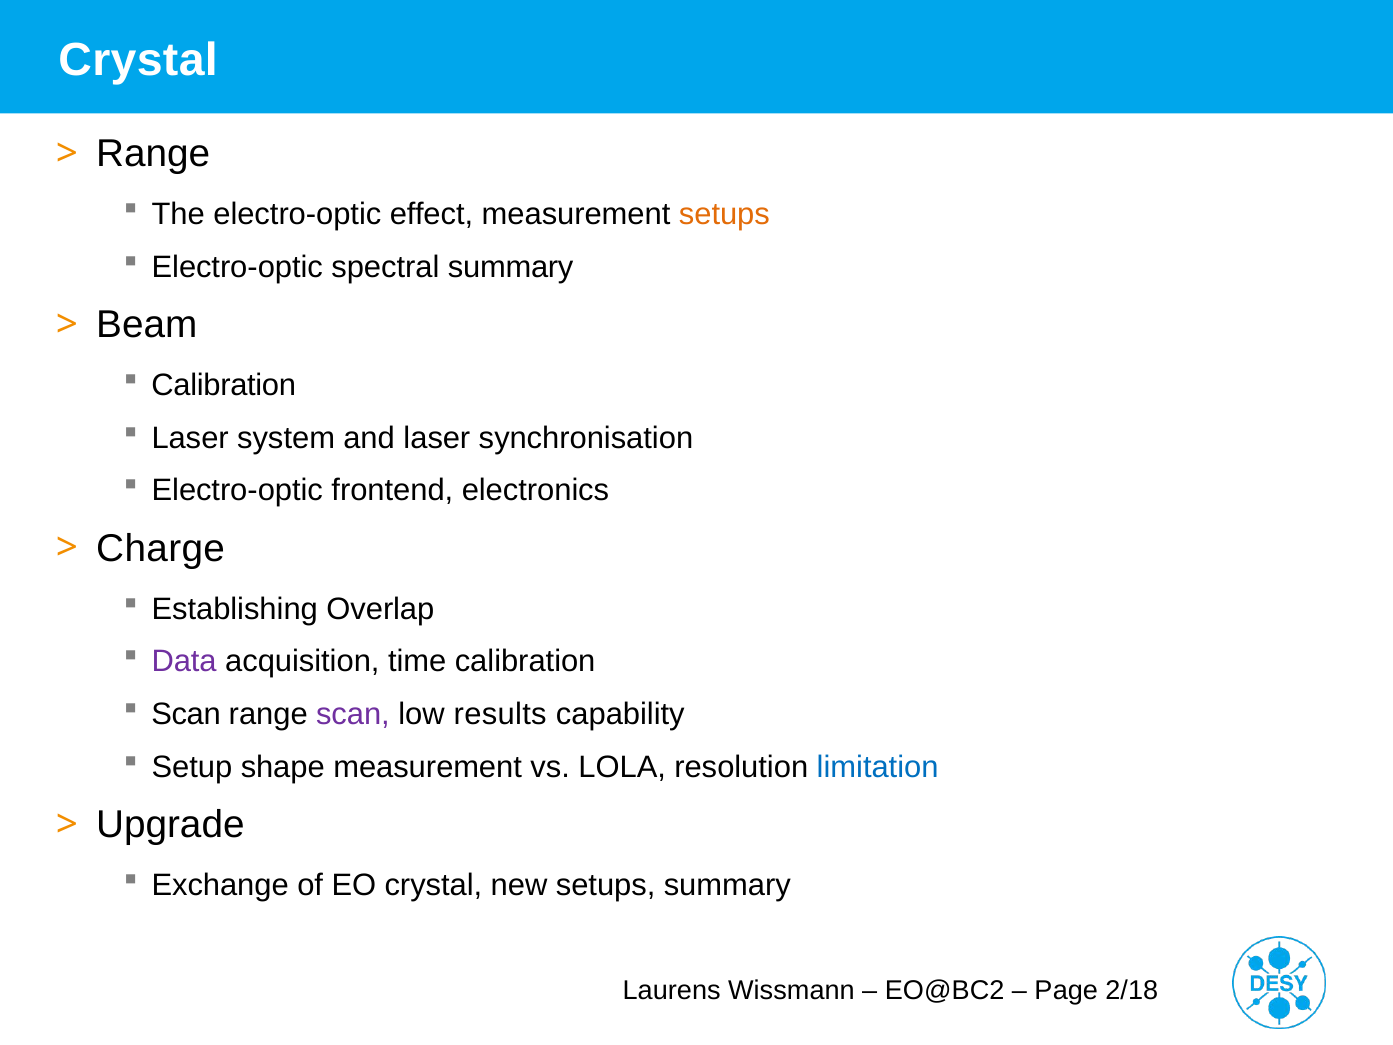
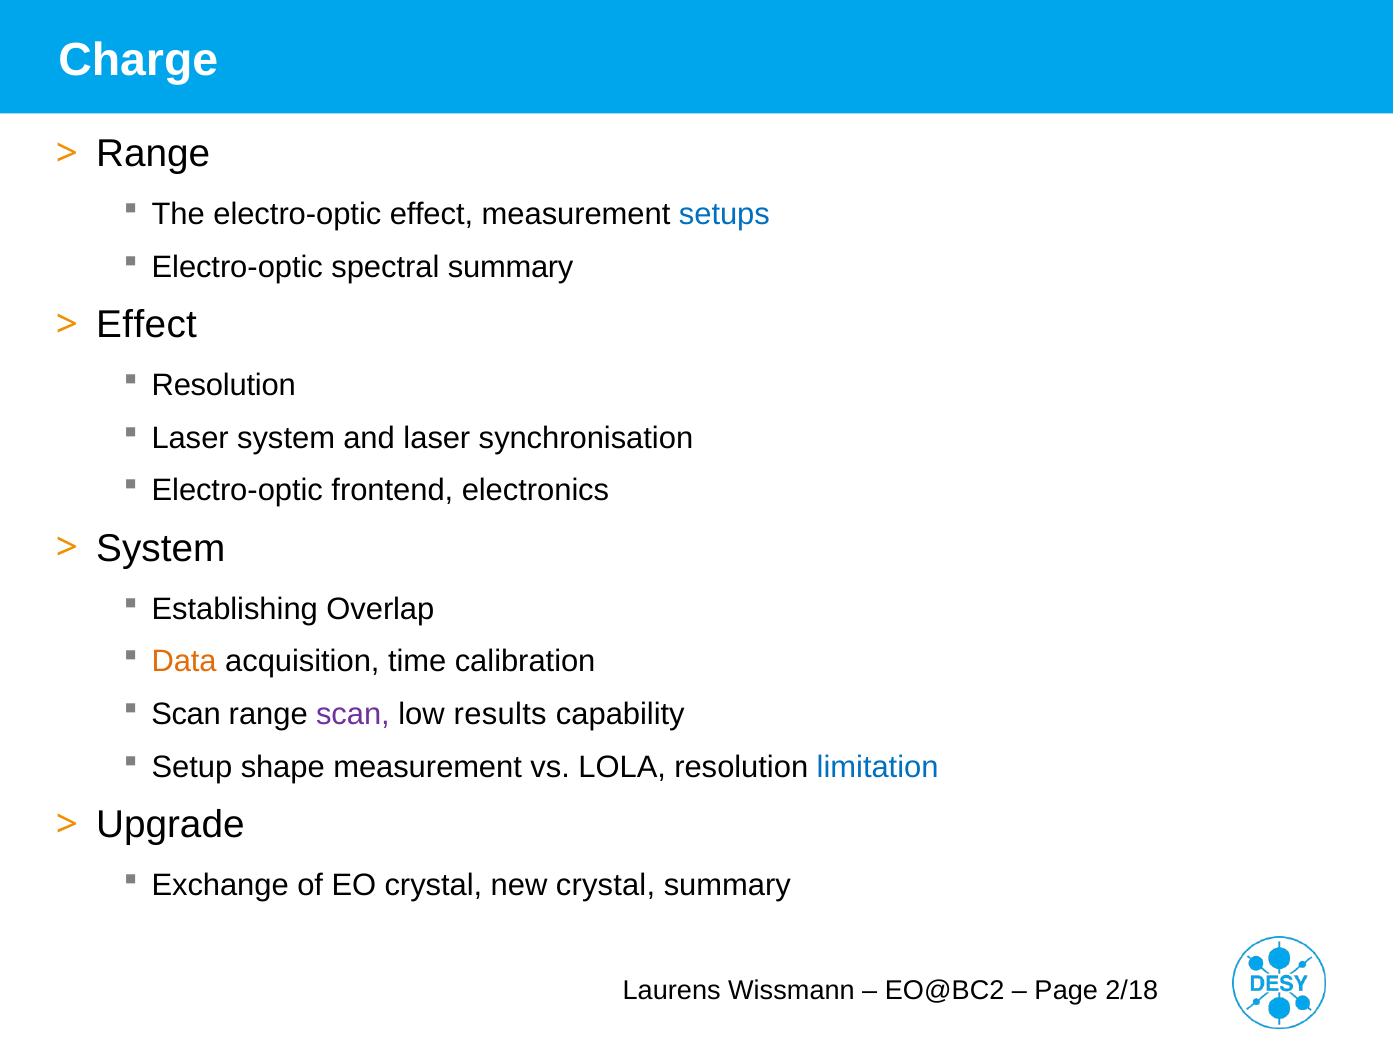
Crystal: Crystal -> Charge (138, 61)
setups colour: orange -> blue (724, 214)
Beam: Beam -> Effect (147, 325)
Calibration: Calibration -> Resolution (224, 385)
Charge: Charge -> System (161, 548)
Data colour: purple -> orange (184, 662)
new setups: setups -> crystal (606, 885)
